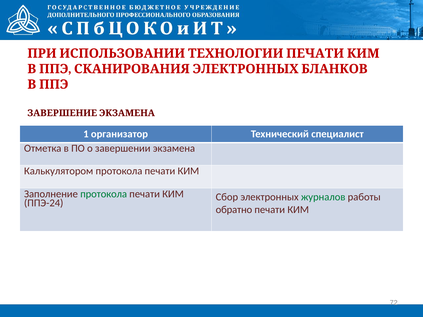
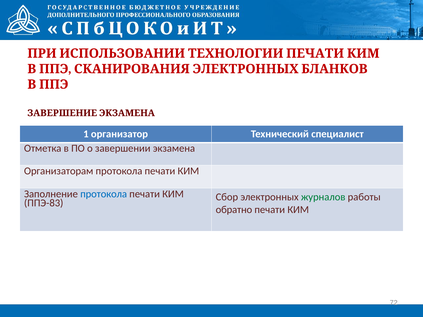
Калькулятором: Калькулятором -> Организаторам (59, 171)
протокола colour: green -> blue (104, 194)
ППЭ-24: ППЭ-24 -> ППЭ-83 (44, 203)
